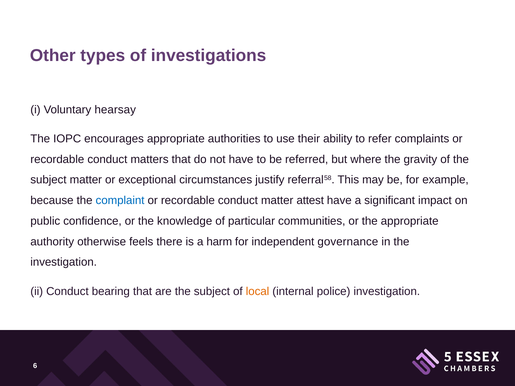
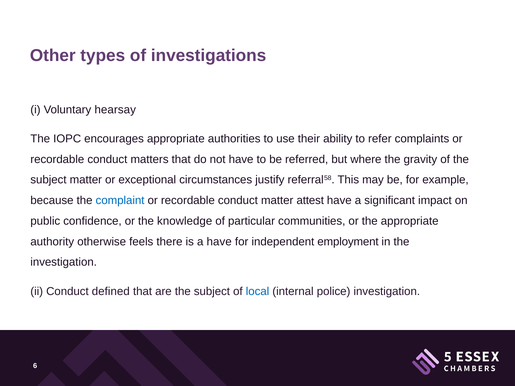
a harm: harm -> have (219, 242)
governance: governance -> employment (348, 242)
bearing: bearing -> defined (111, 291)
local colour: orange -> blue (258, 291)
